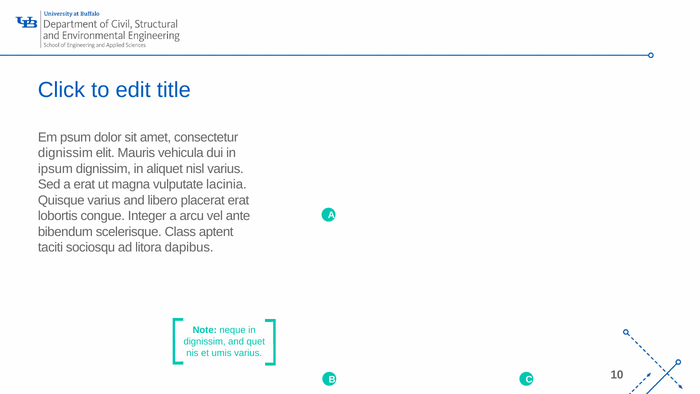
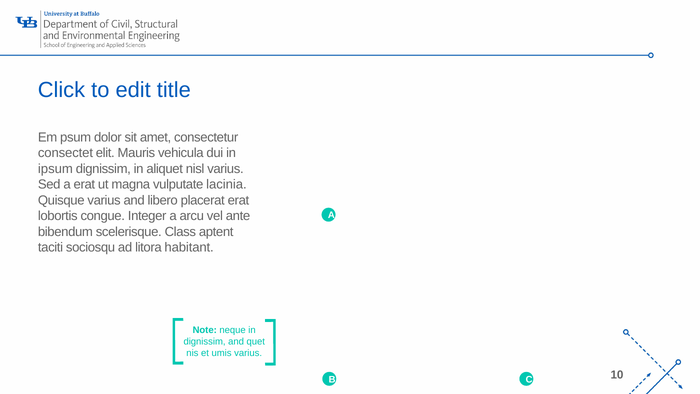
dignissim: dignissim -> consectet (65, 153)
dapibus: dapibus -> habitant (189, 247)
